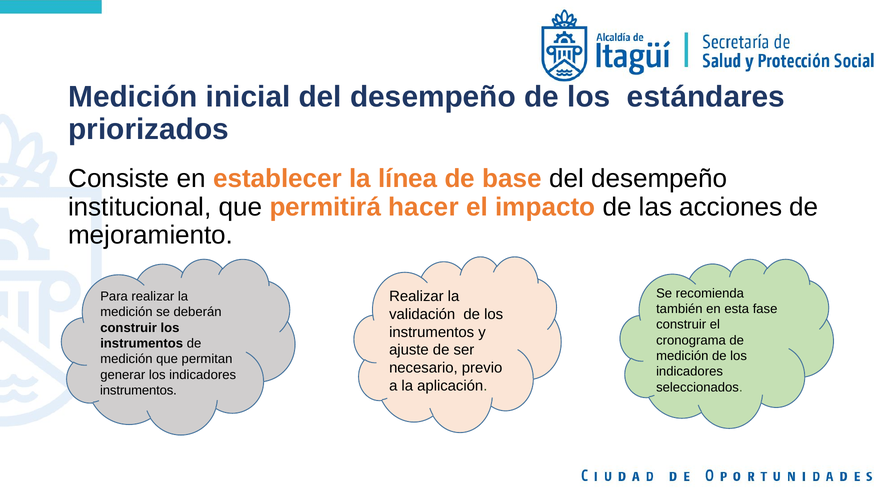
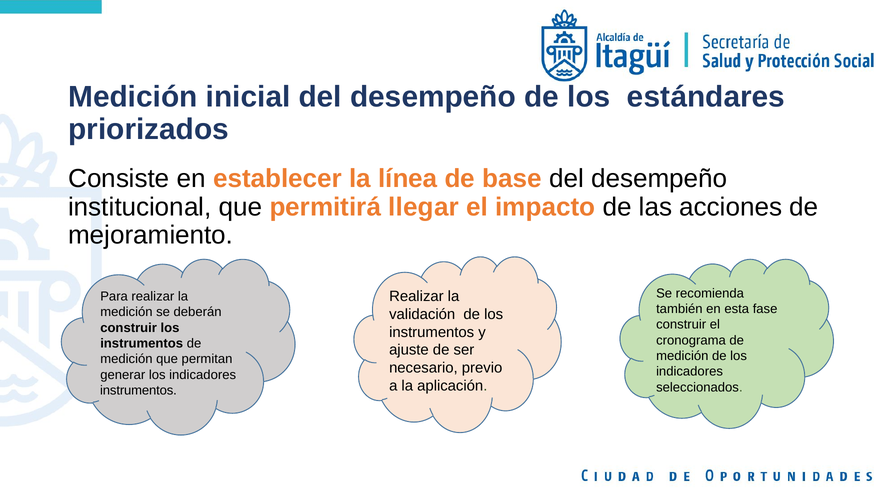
hacer: hacer -> llegar (424, 207)
